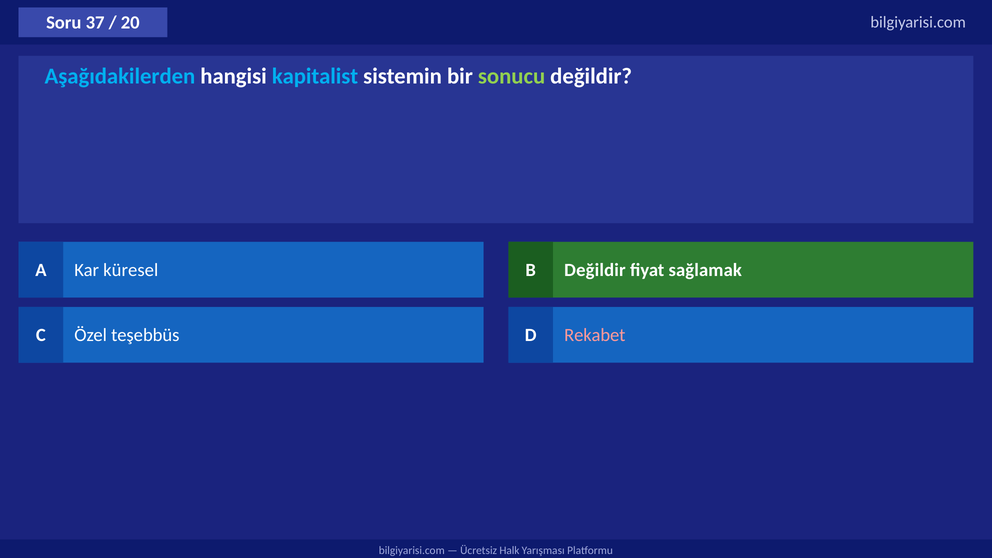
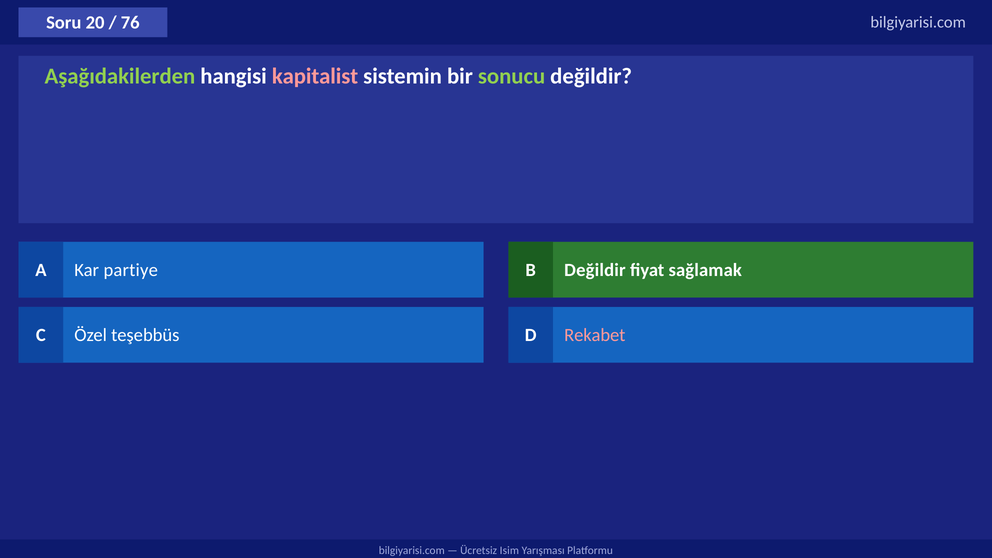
37: 37 -> 20 (95, 23)
20: 20 -> 76 (130, 23)
Aşağıdakilerden colour: light blue -> light green (120, 76)
kapitalist colour: light blue -> pink (315, 76)
küresel: küresel -> partiye (131, 270)
Halk: Halk -> Isim (509, 550)
